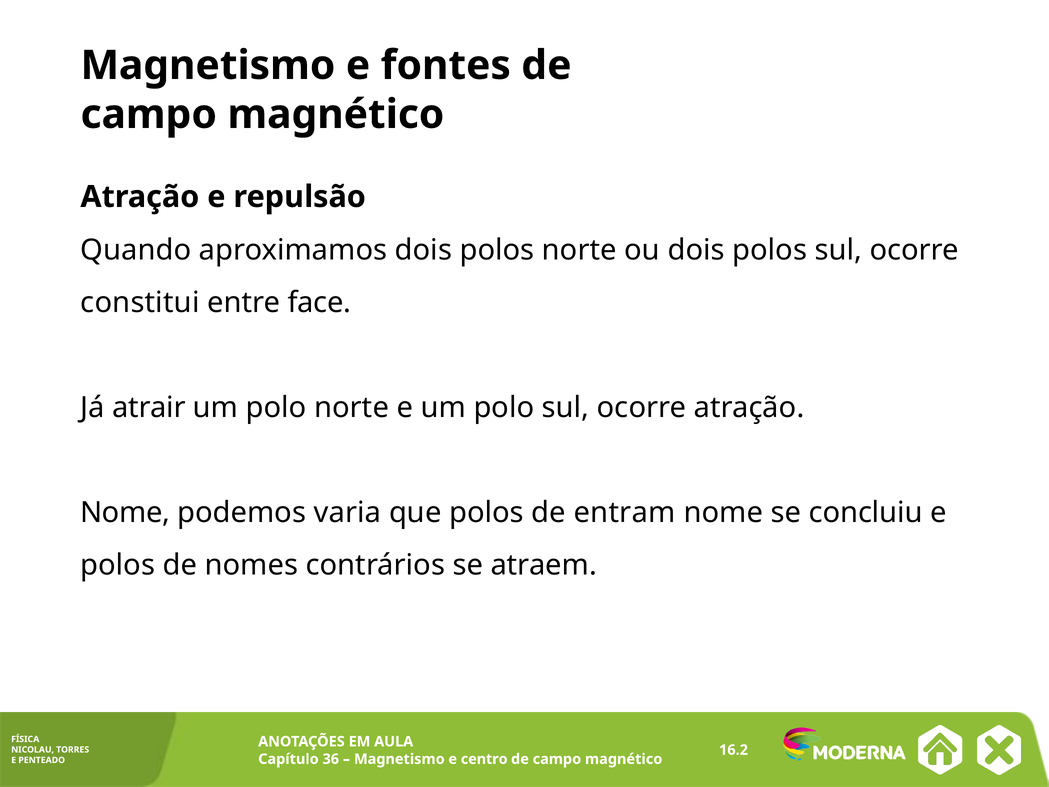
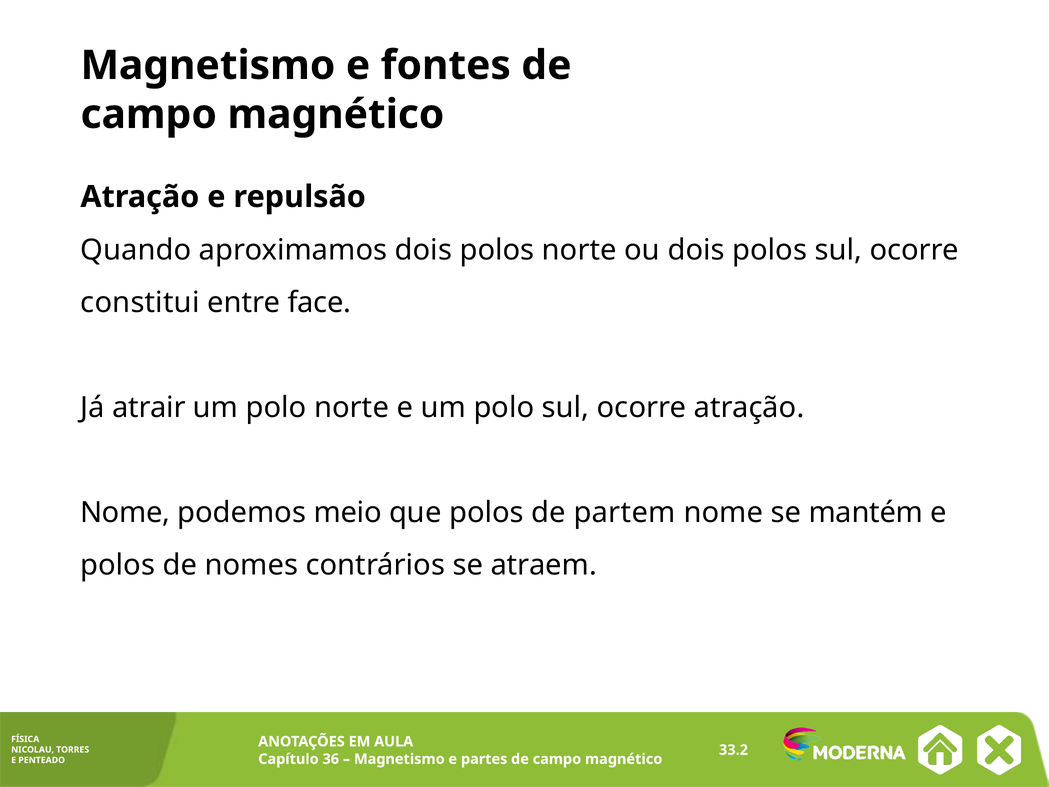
varia: varia -> meio (348, 512)
entram: entram -> partem (625, 512)
concluiu: concluiu -> mantém (866, 512)
16.2: 16.2 -> 33.2 (734, 750)
centro: centro -> partes (484, 759)
